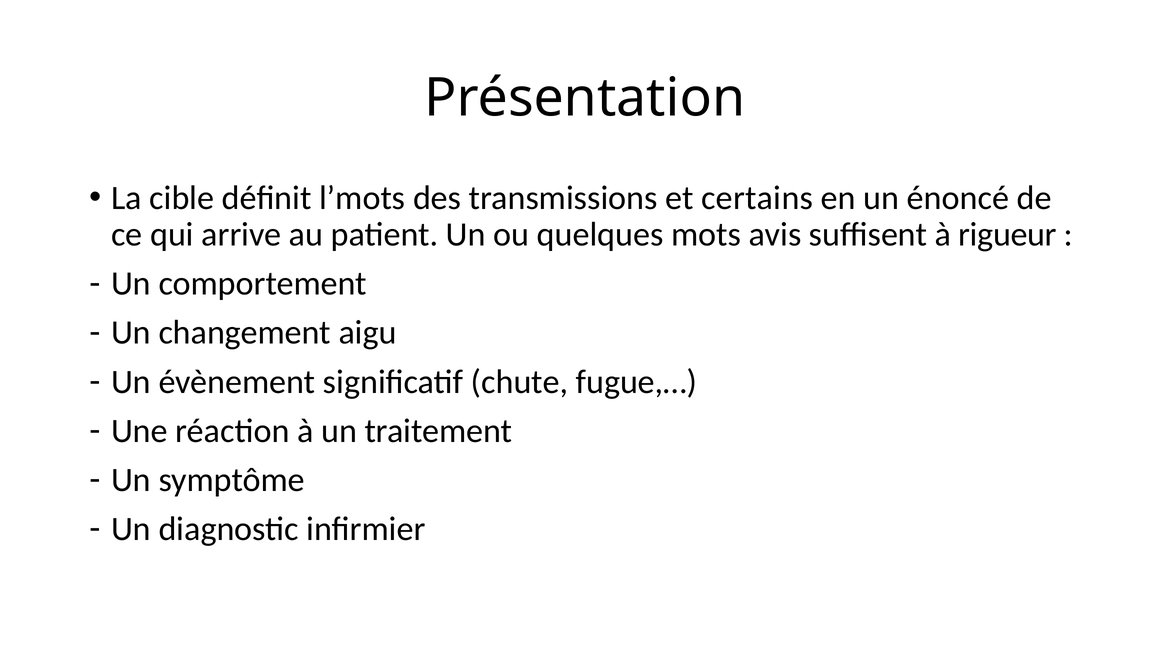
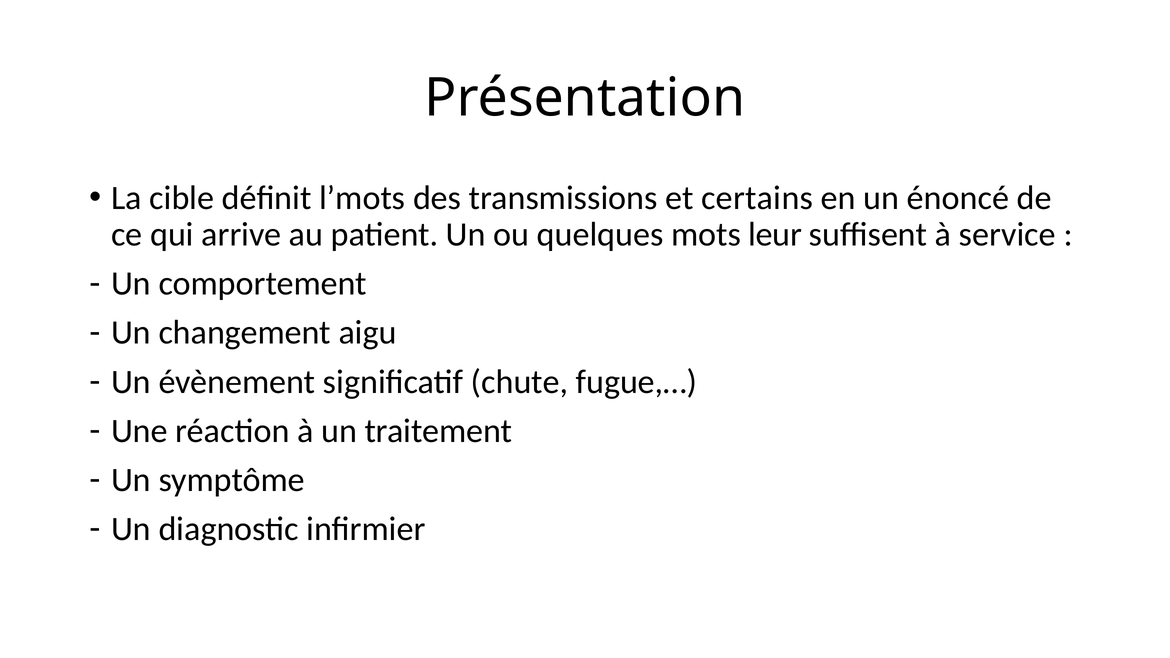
avis: avis -> leur (775, 235)
rigueur: rigueur -> service (1007, 235)
